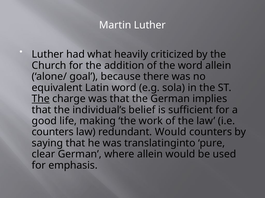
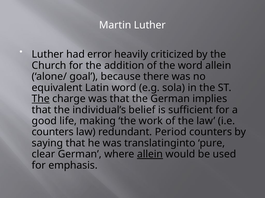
what: what -> error (100, 55)
redundant Would: Would -> Period (171, 133)
allein underline: none -> present (150, 155)
